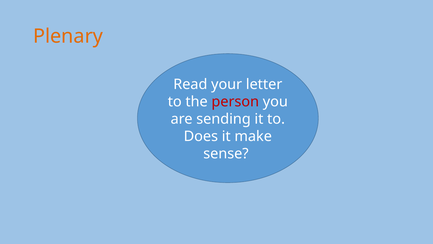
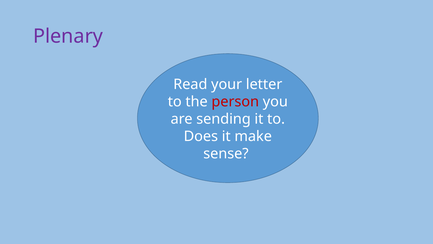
Plenary colour: orange -> purple (68, 36)
